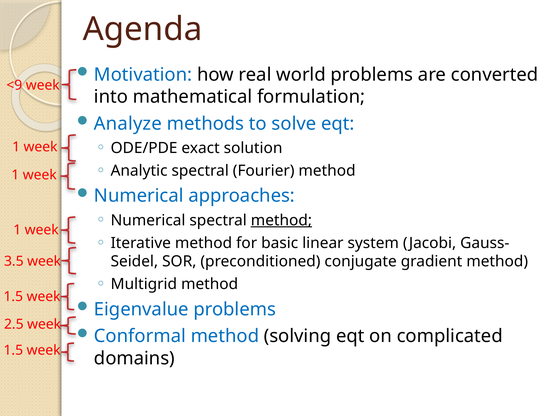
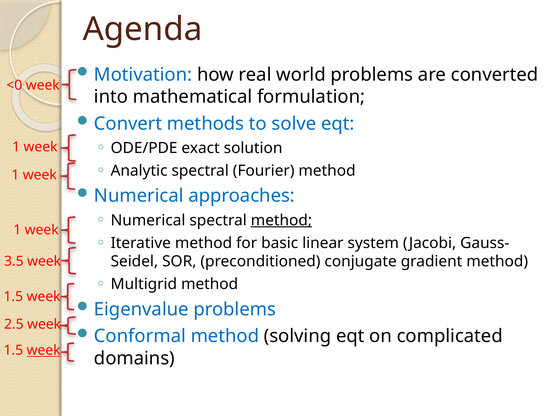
<9: <9 -> <0 (14, 85)
Analyze: Analyze -> Convert (128, 124)
week underline: none -> present (44, 351)
